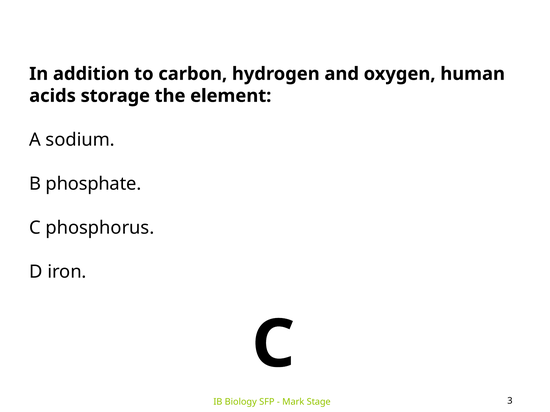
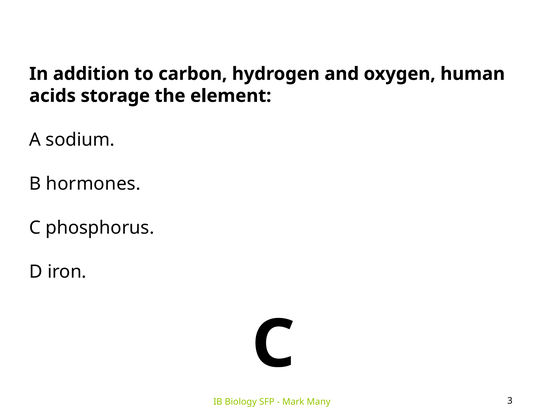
phosphate: phosphate -> hormones (93, 184)
Stage: Stage -> Many (319, 402)
